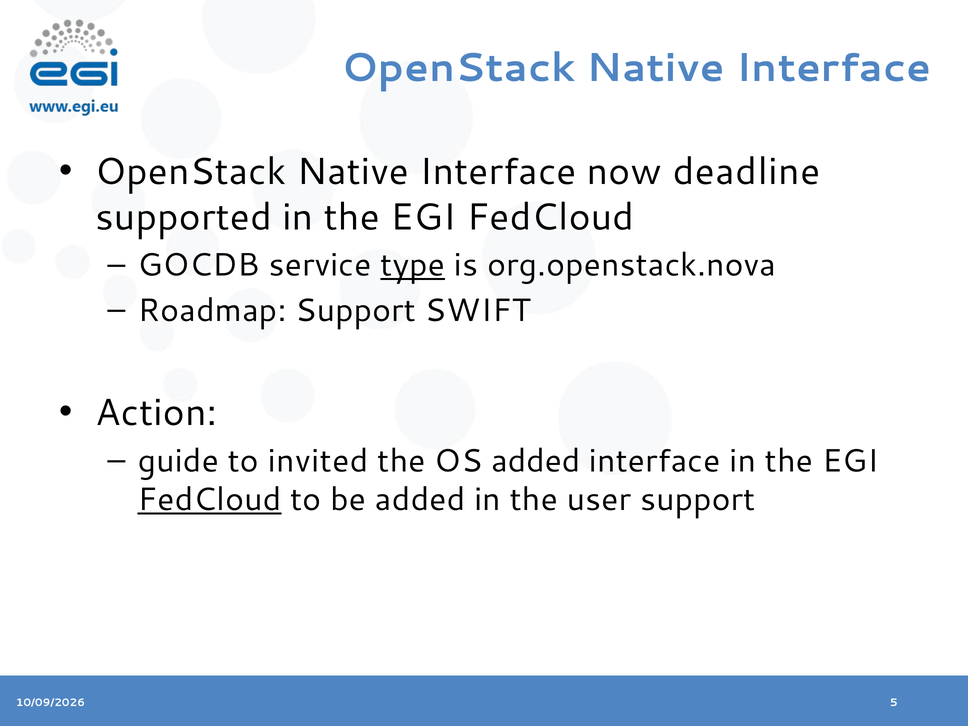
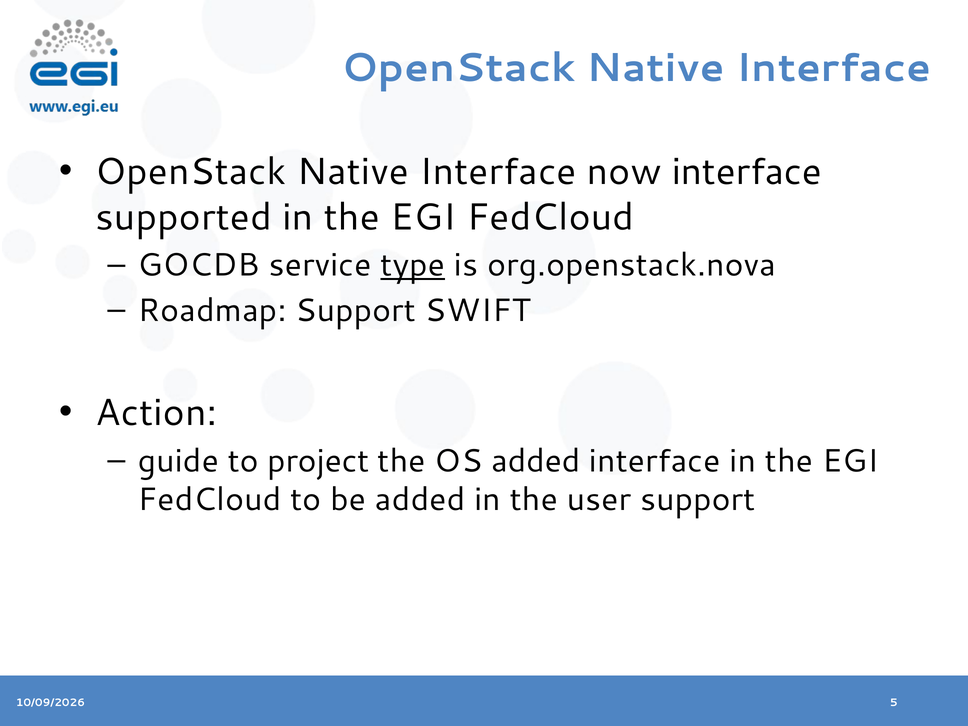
now deadline: deadline -> interface (747, 172)
invited: invited -> project (318, 461)
FedCloud underline: present -> none (210, 500)
